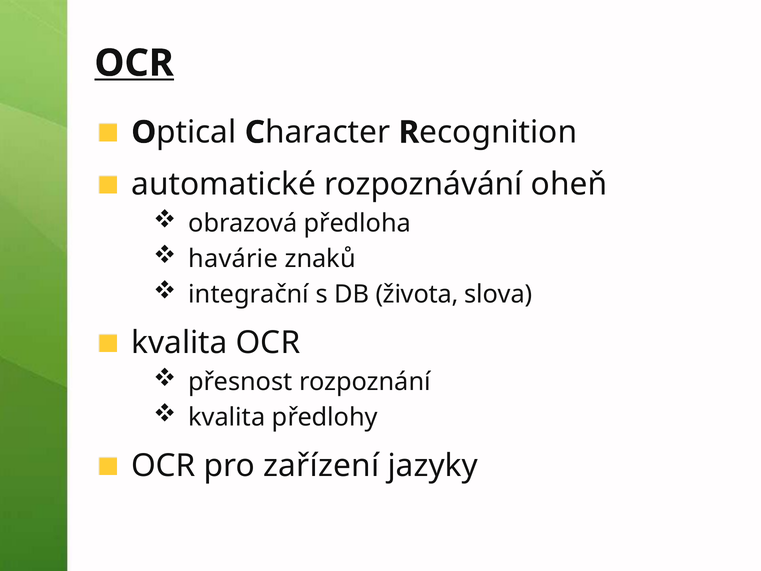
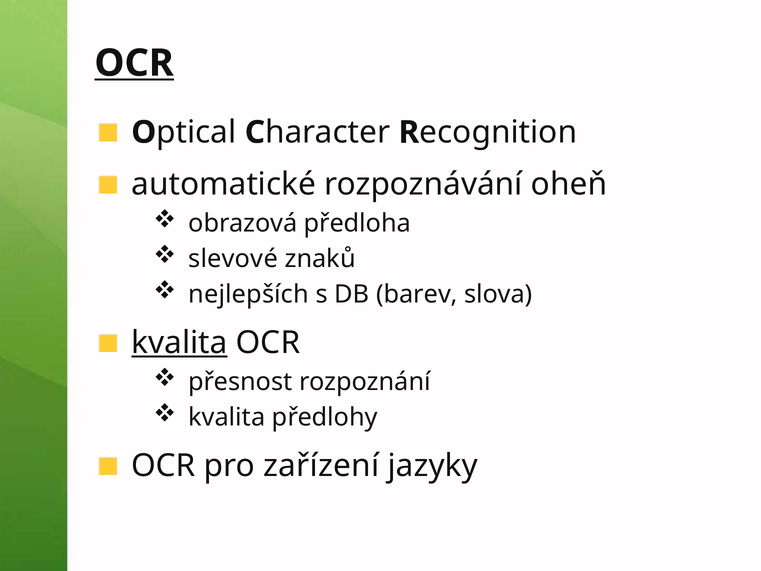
havárie: havárie -> slevové (233, 259)
integrační: integrační -> nejlepších (249, 294)
života: života -> barev (417, 294)
kvalita underline: none -> present (179, 343)
